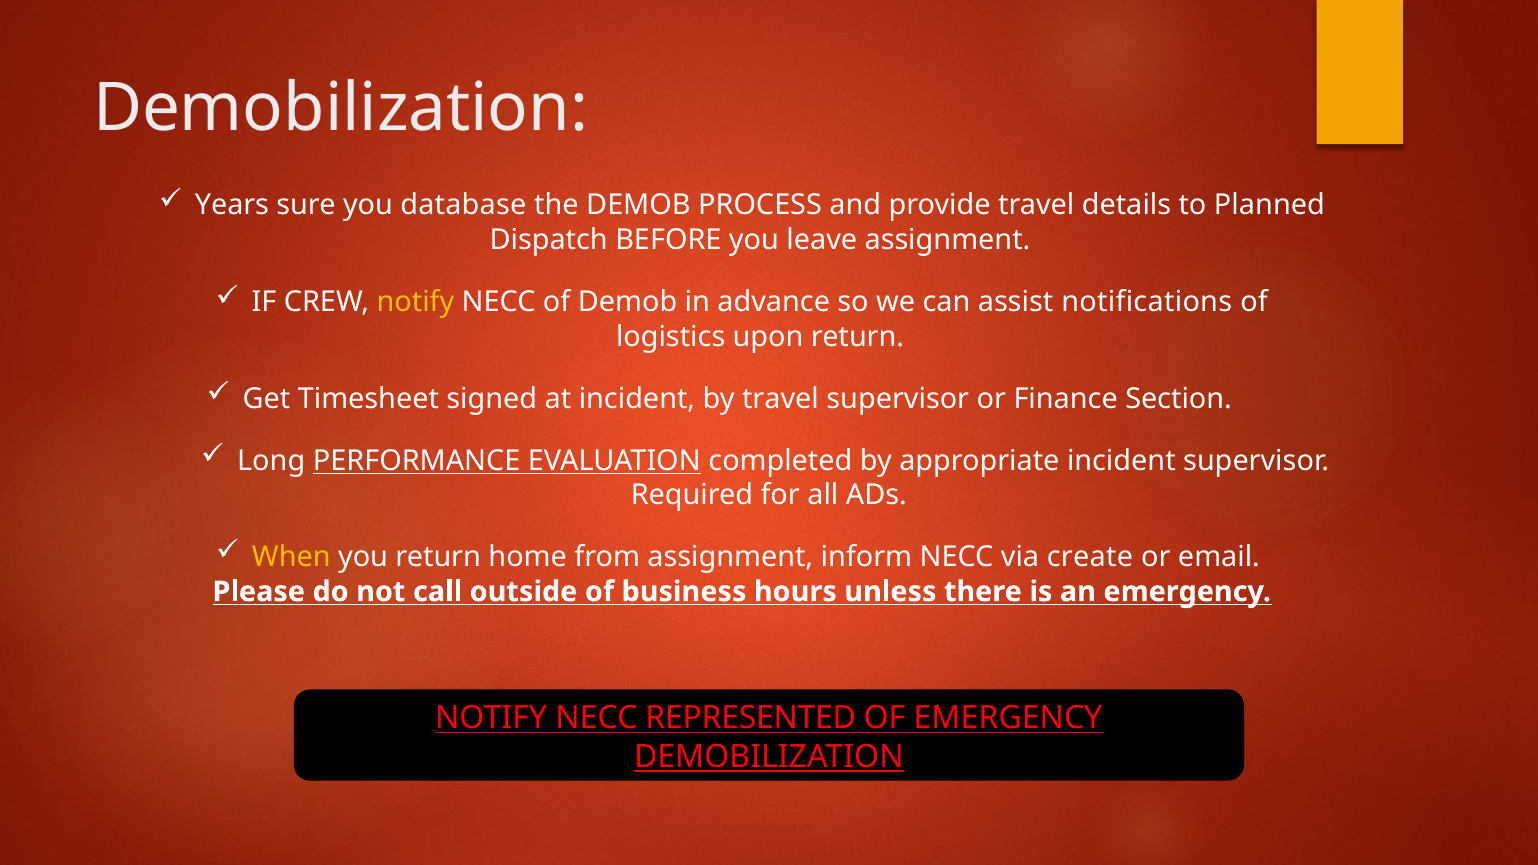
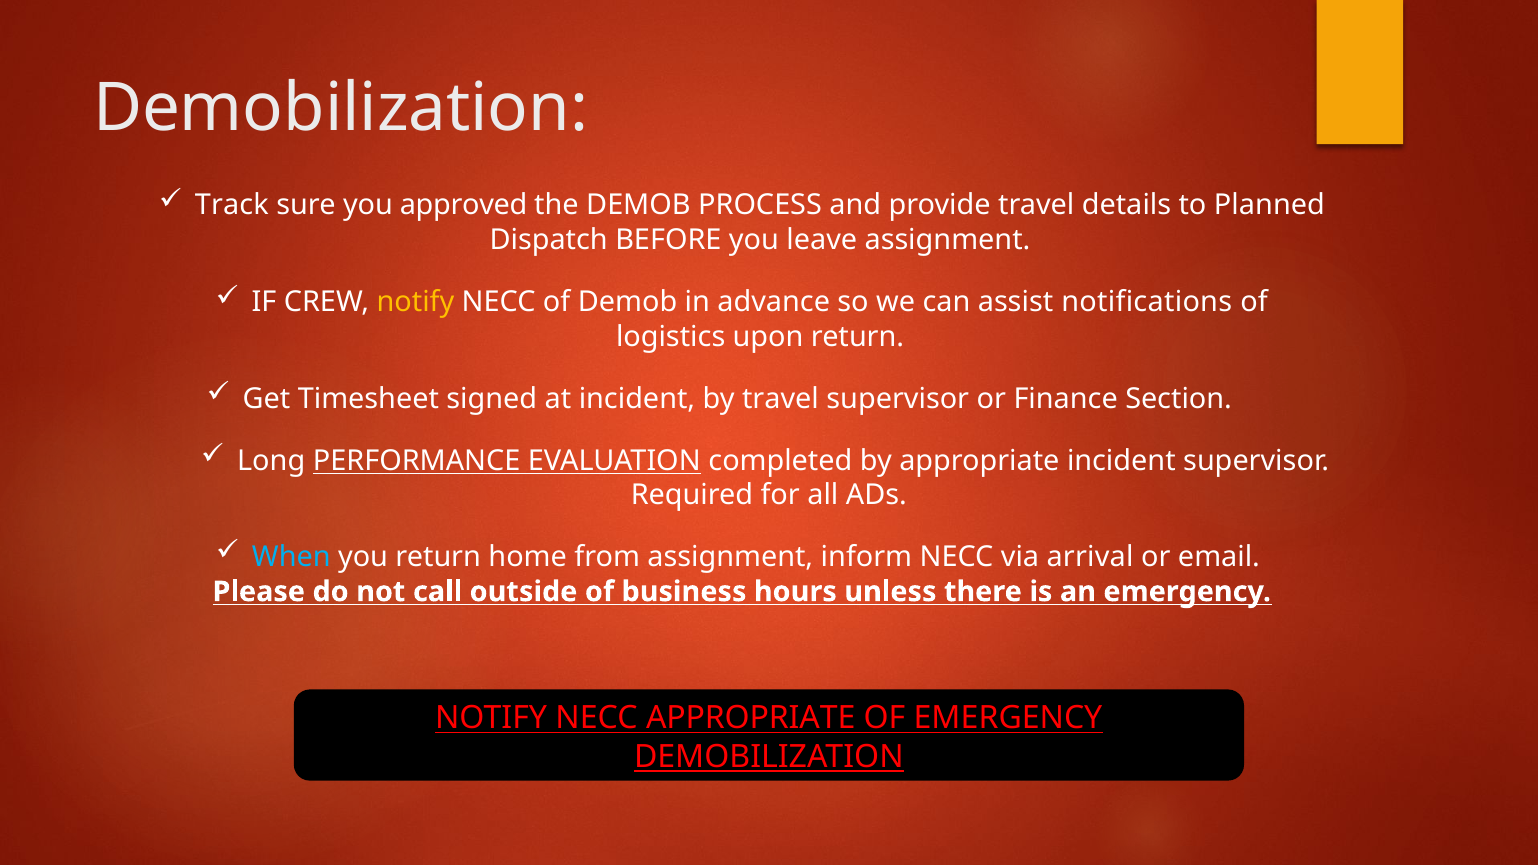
Years: Years -> Track (232, 205)
database: database -> approved (464, 205)
When colour: yellow -> light blue (291, 557)
create: create -> arrival (1090, 557)
NECC REPRESENTED: REPRESENTED -> APPROPRIATE (751, 718)
